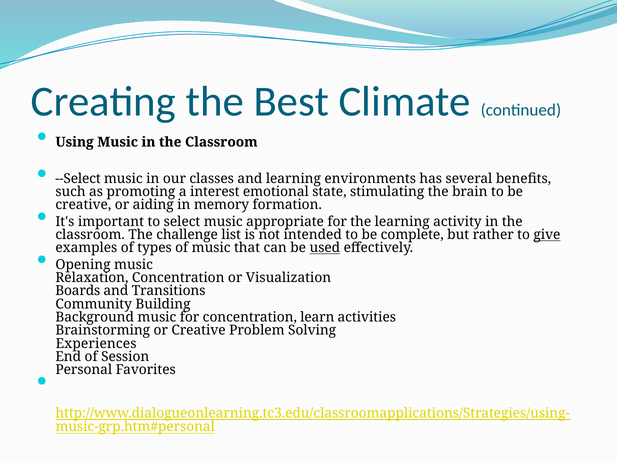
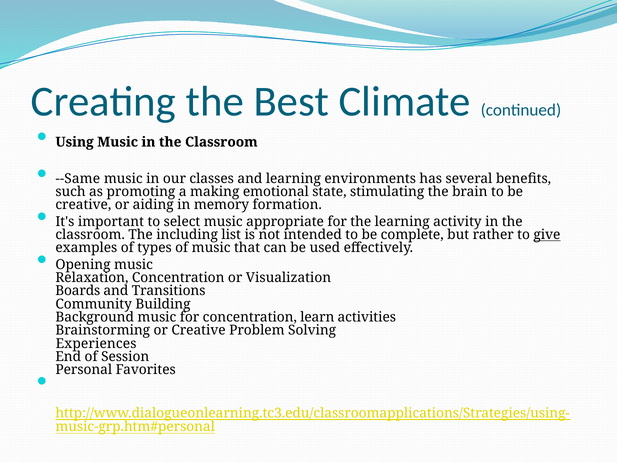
--Select: --Select -> --Same (78, 179)
interest: interest -> making (215, 192)
challenge: challenge -> including (187, 235)
used underline: present -> none (325, 248)
